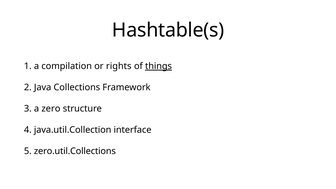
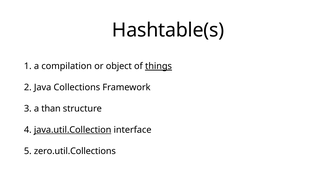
rights: rights -> object (119, 66)
zero: zero -> than (51, 109)
java.util.Collection underline: none -> present (73, 130)
